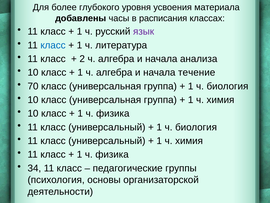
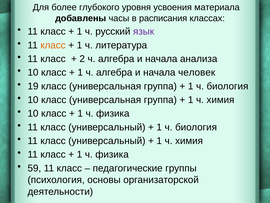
класс colour: blue -> orange (53, 45)
течение: течение -> человек (197, 72)
70: 70 -> 19 (33, 86)
34: 34 -> 59 (34, 168)
